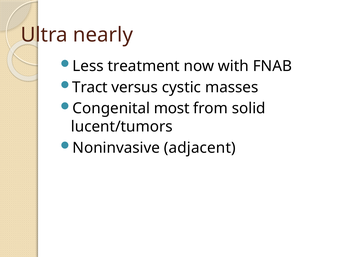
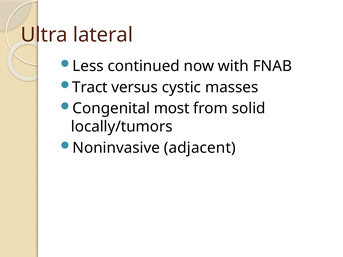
nearly: nearly -> lateral (103, 35)
treatment: treatment -> continued (144, 66)
lucent/tumors: lucent/tumors -> locally/tumors (122, 127)
